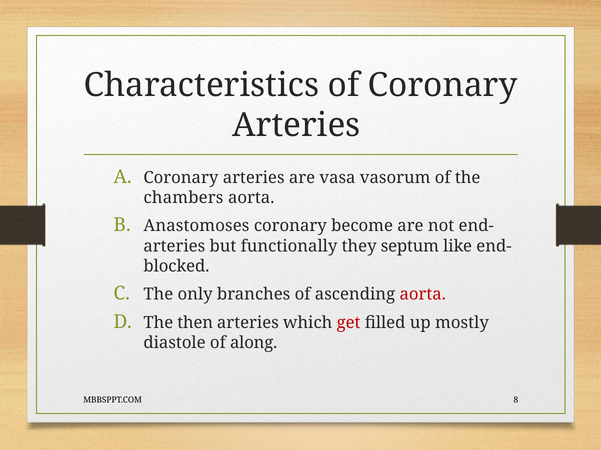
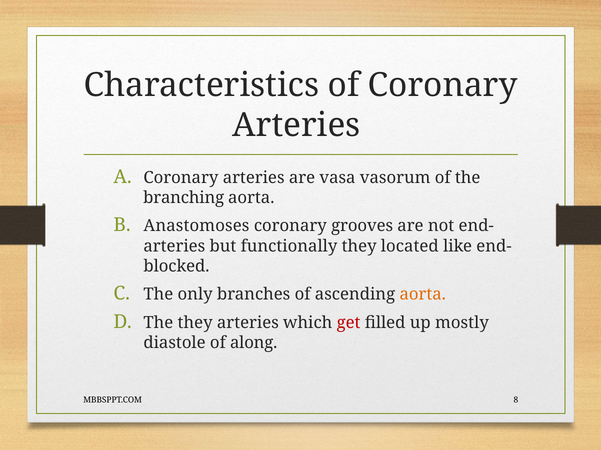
chambers: chambers -> branching (184, 198)
become: become -> grooves (362, 226)
septum: septum -> located (410, 246)
aorta colour: red -> orange (423, 295)
The then: then -> they (195, 323)
